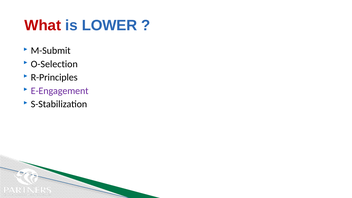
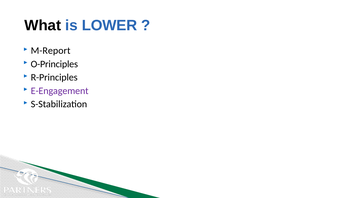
What colour: red -> black (43, 25)
M-Submit: M-Submit -> M-Report (51, 51)
O-Selection: O-Selection -> O-Principles (54, 64)
